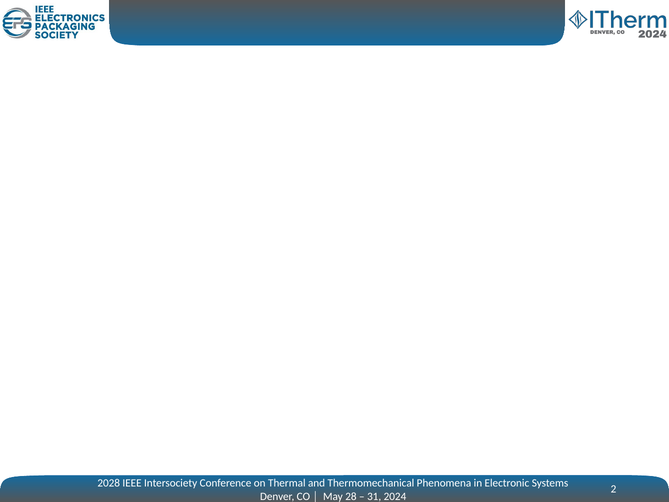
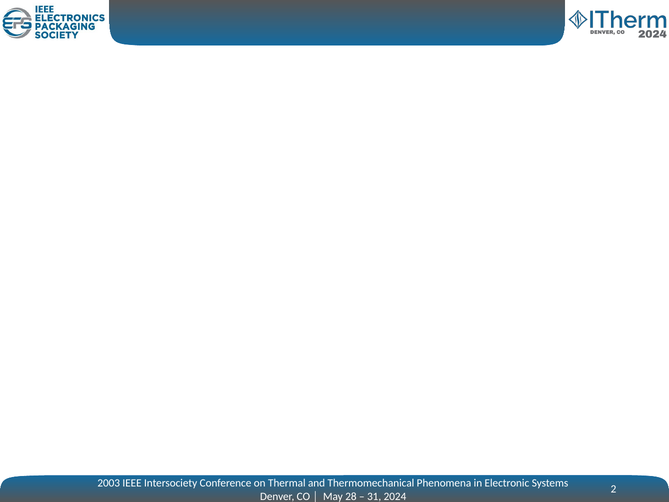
2028: 2028 -> 2003 (109, 483)
